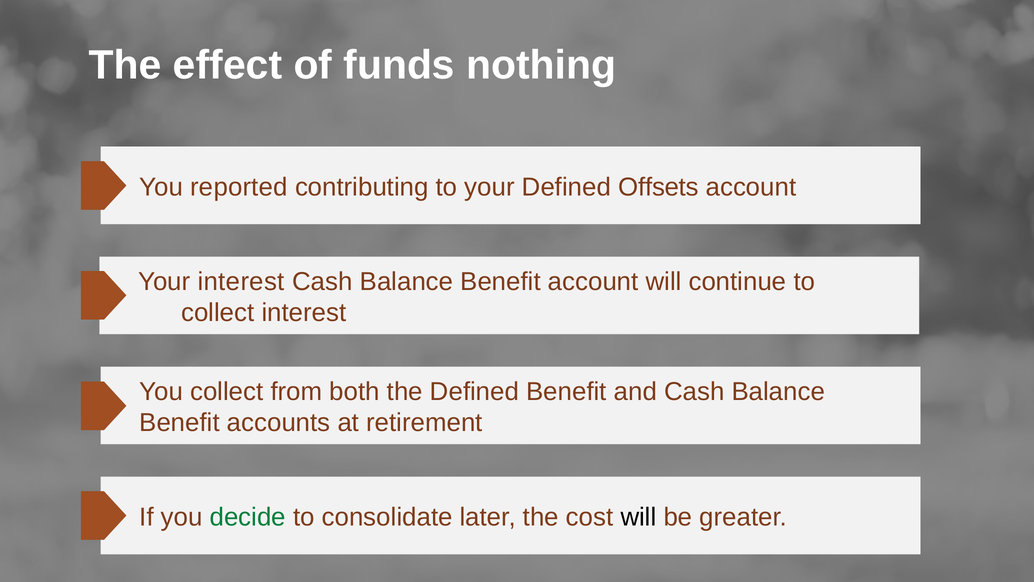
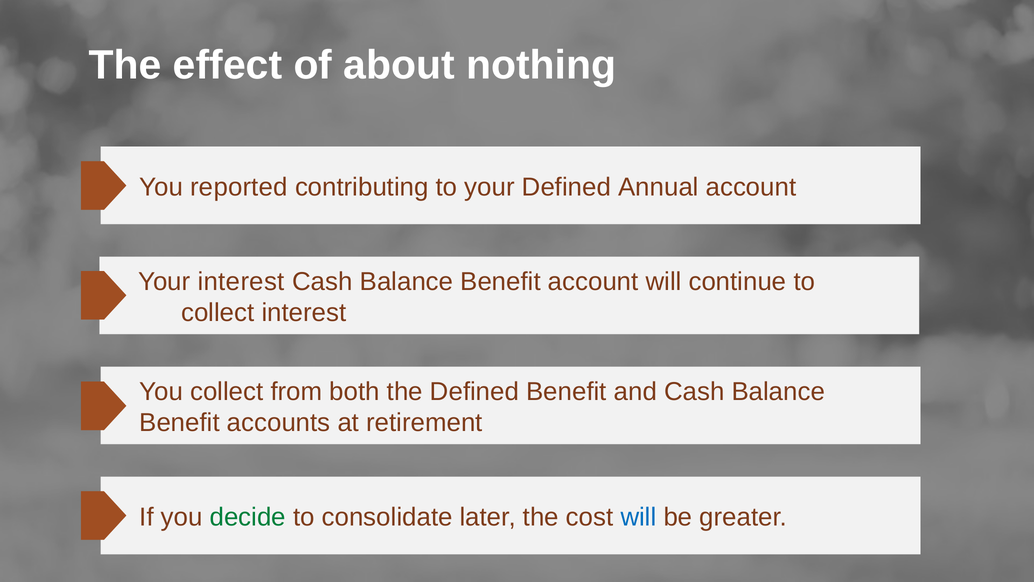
funds: funds -> about (399, 65)
Offsets: Offsets -> Annual (658, 187)
will colour: black -> blue (638, 517)
